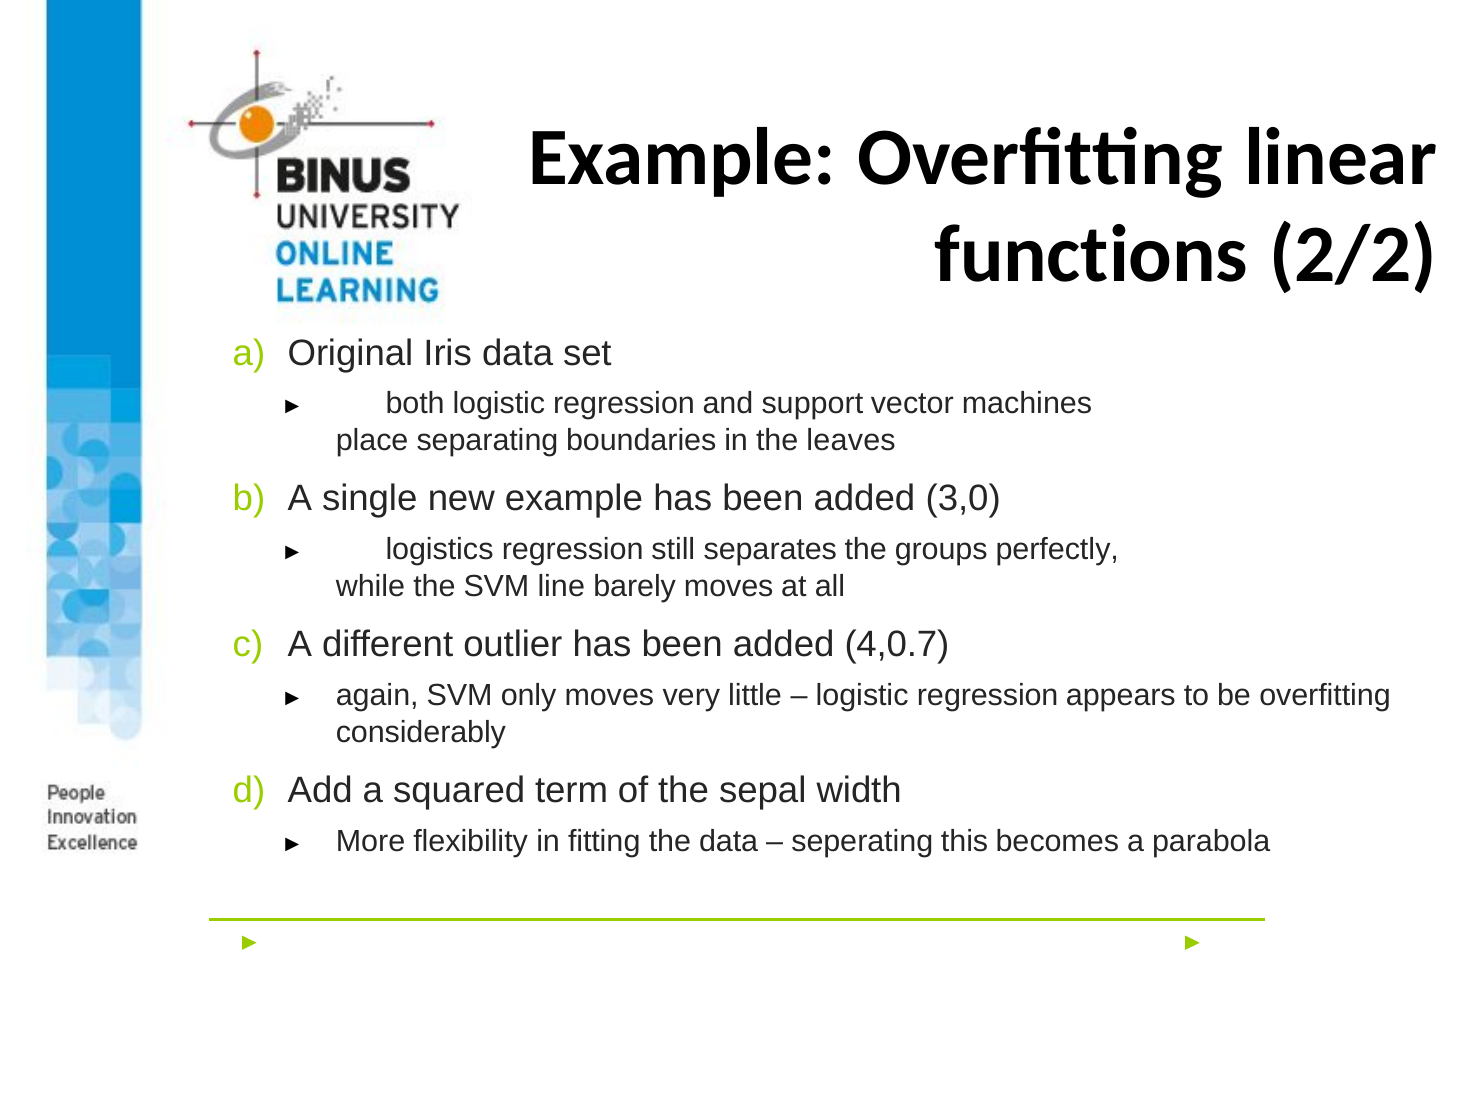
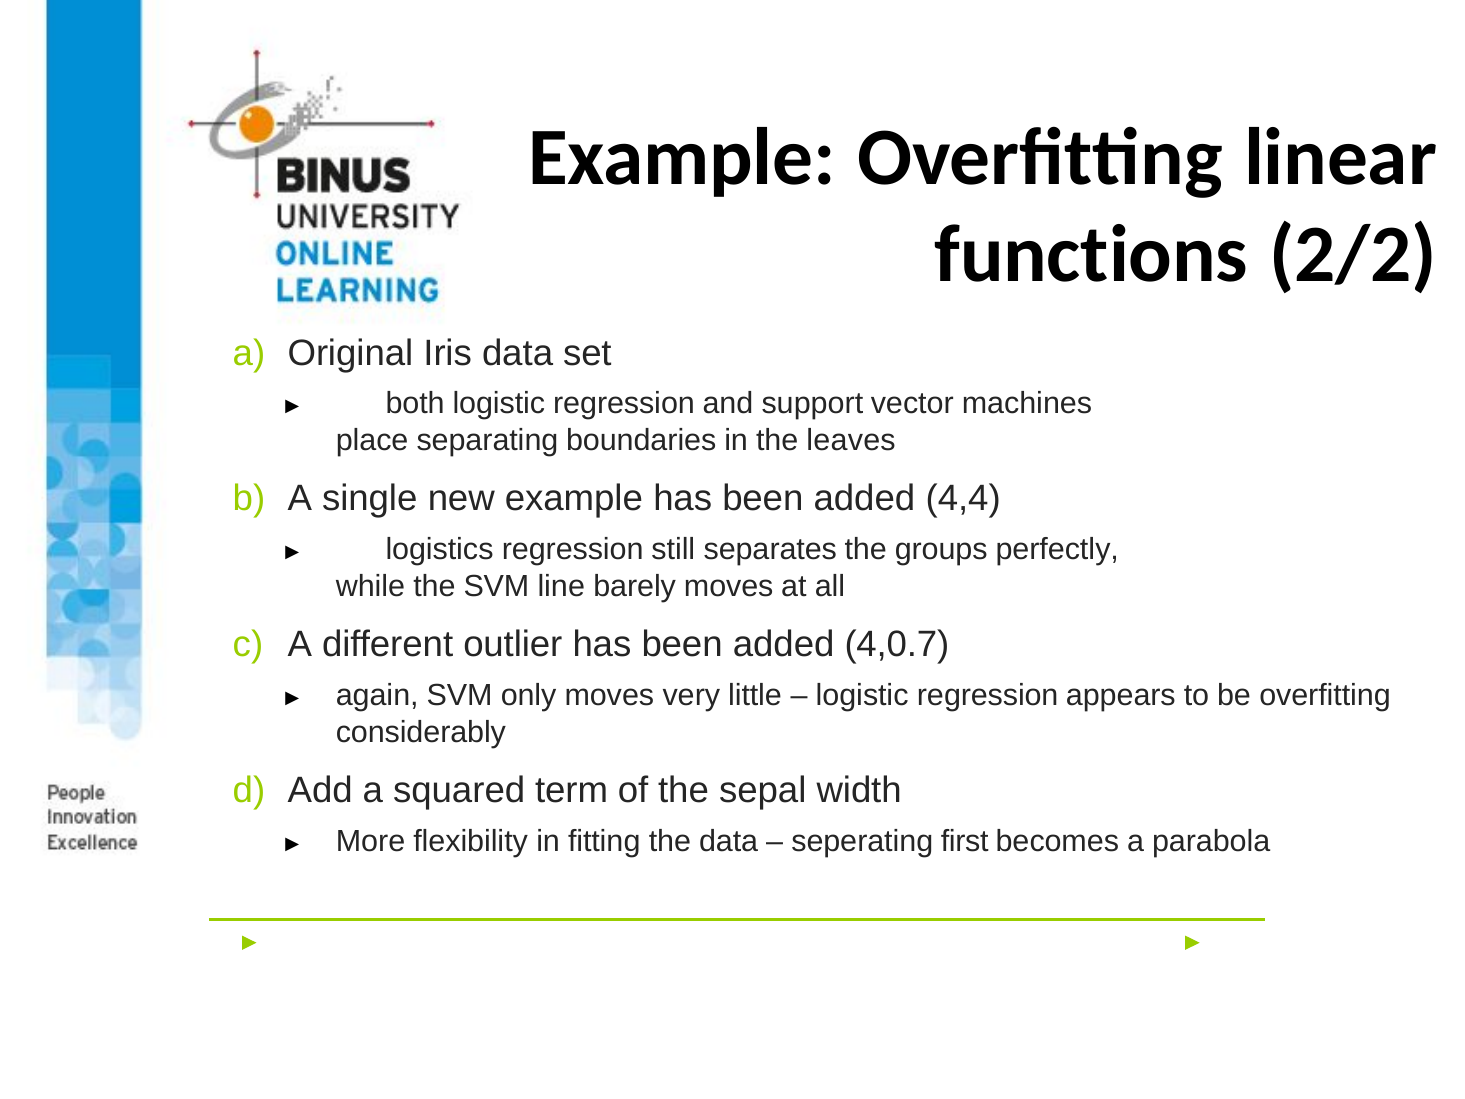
3,0: 3,0 -> 4,4 (963, 499)
this: this -> first (965, 841)
